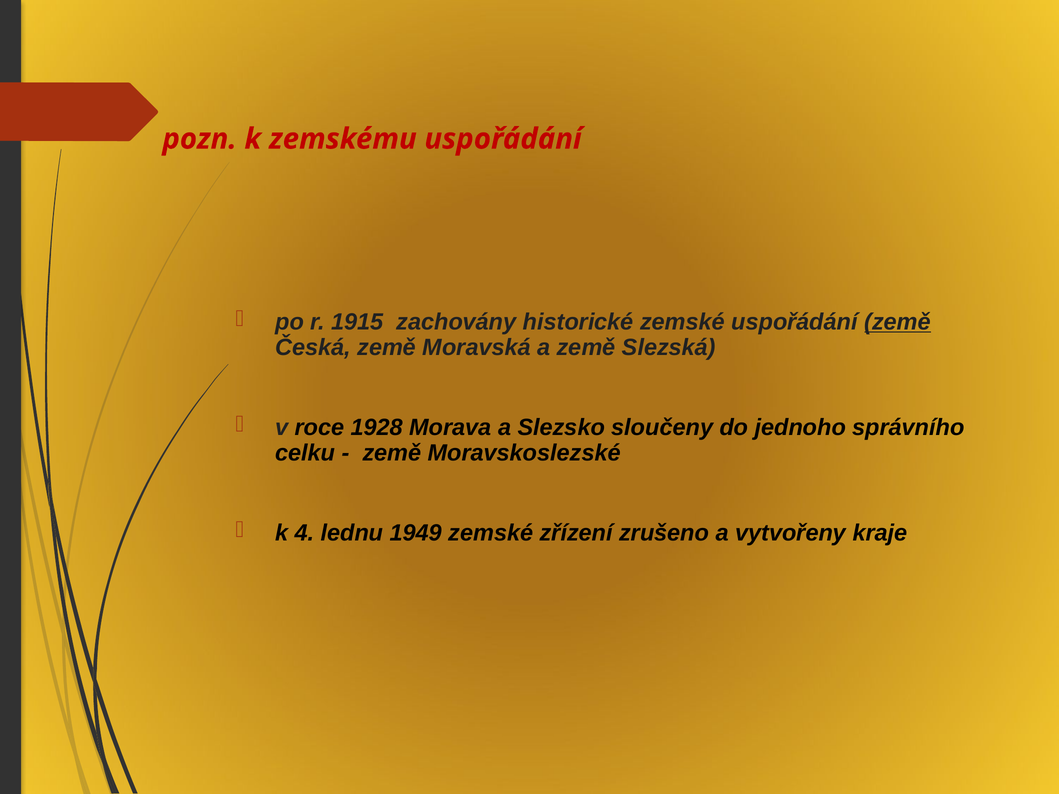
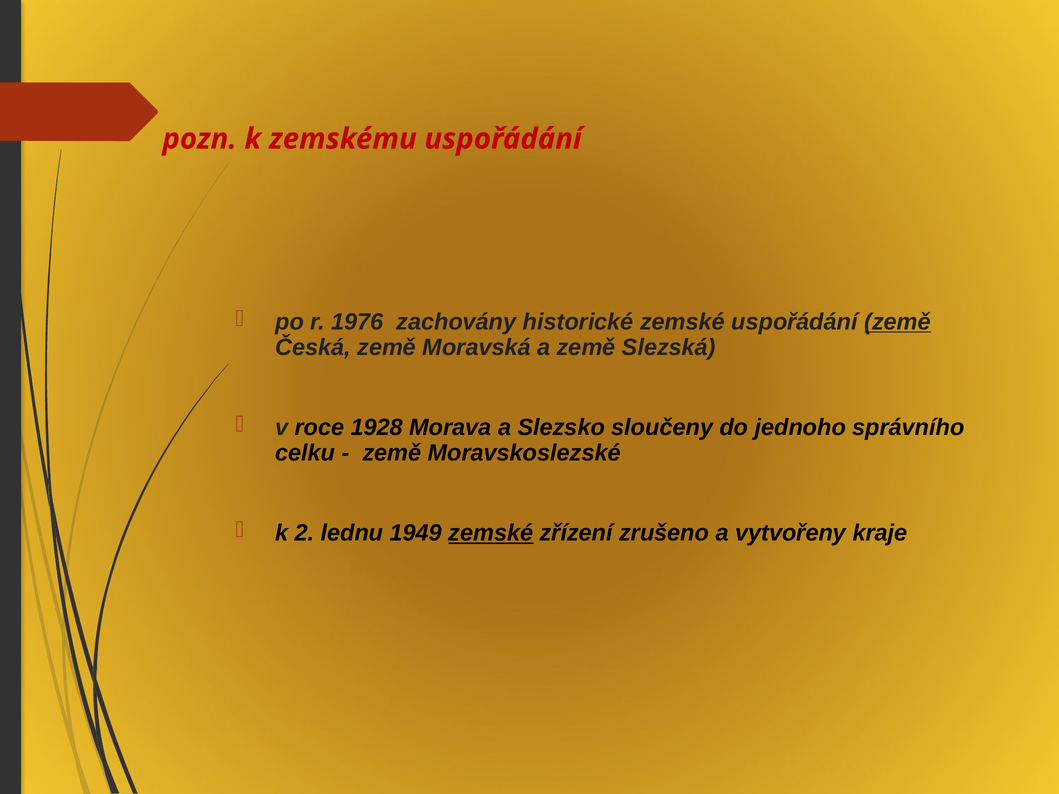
1915: 1915 -> 1976 (357, 322)
4: 4 -> 2 (304, 533)
zemské underline: none -> present (491, 533)
